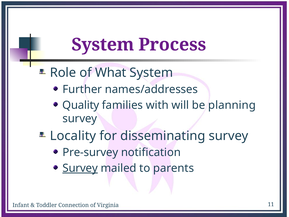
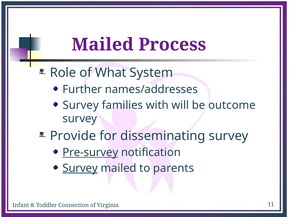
System: System -> Mailed (103, 45)
Quality: Quality -> Survey (81, 105)
planning: planning -> outcome (232, 105)
Locality: Locality -> Provide (73, 136)
Pre-survey underline: none -> present (90, 152)
